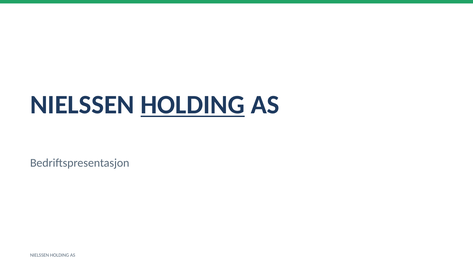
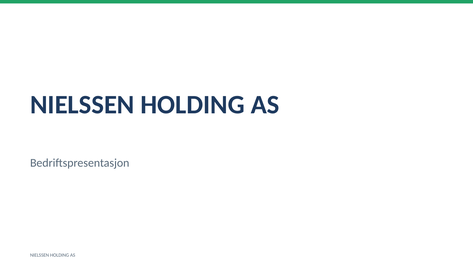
HOLDING underline: present -> none (193, 105)
